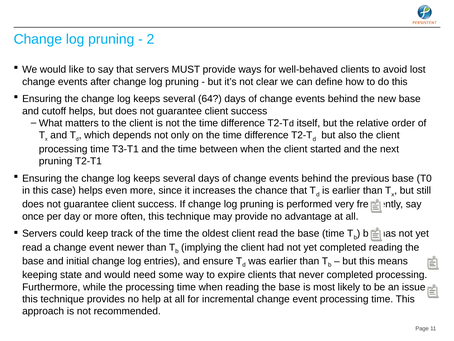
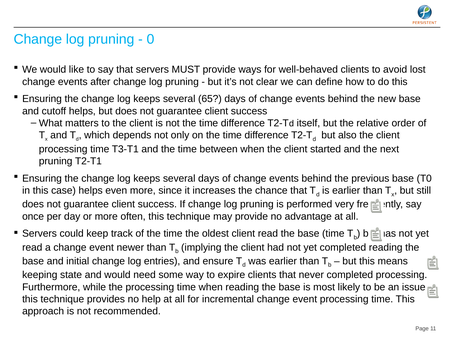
2: 2 -> 0 (150, 39)
64: 64 -> 65 (210, 99)
